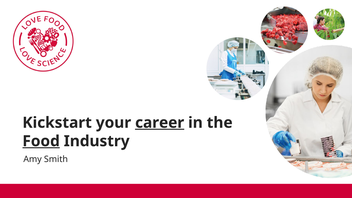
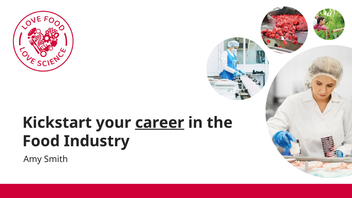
Food underline: present -> none (41, 141)
